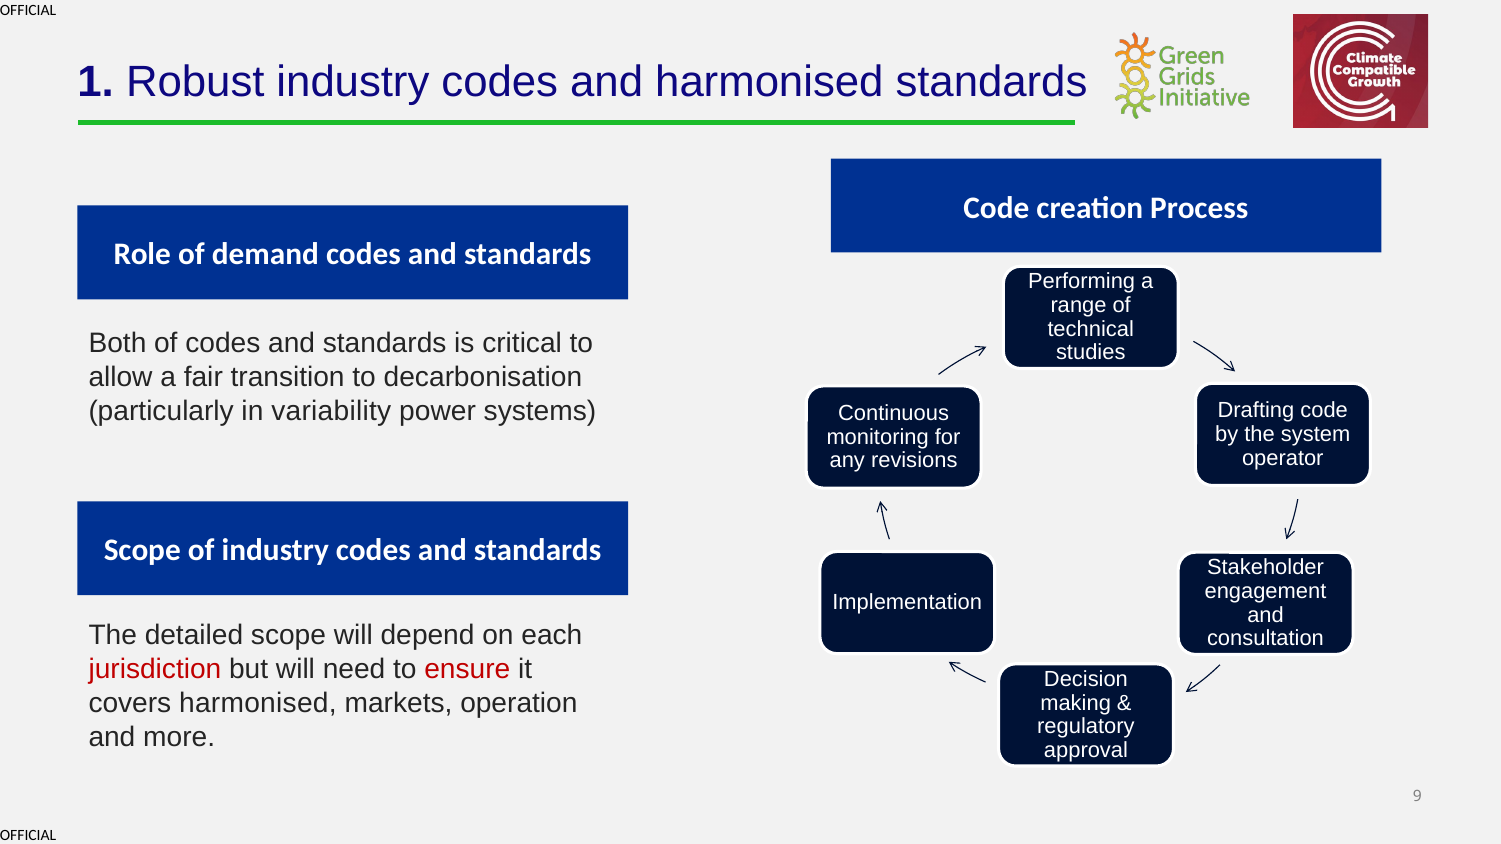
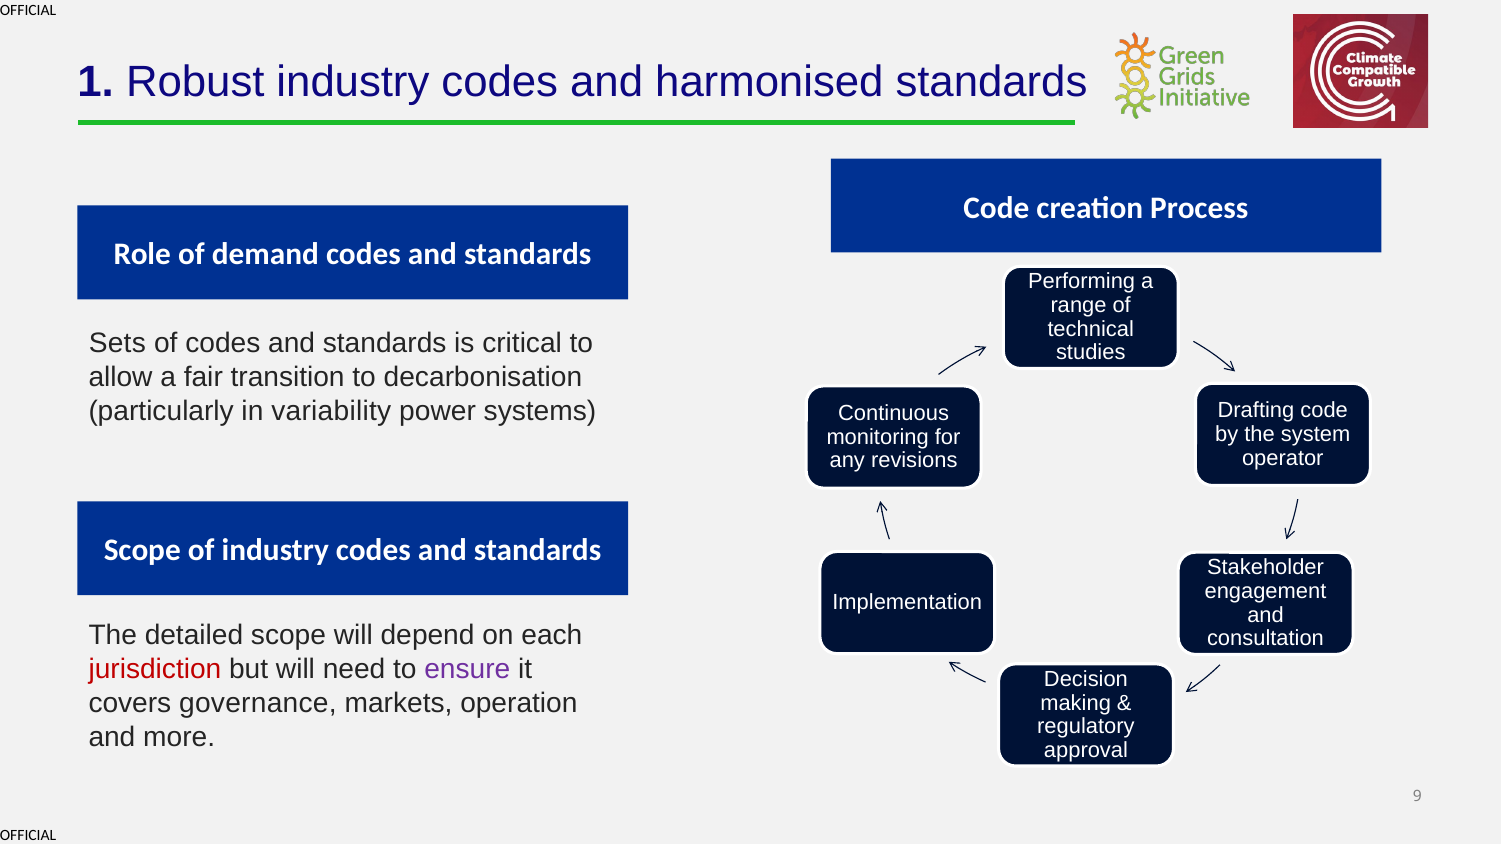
Both: Both -> Sets (117, 343)
ensure colour: red -> purple (467, 669)
covers harmonised: harmonised -> governance (258, 703)
